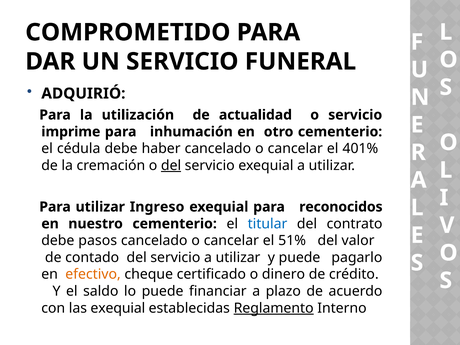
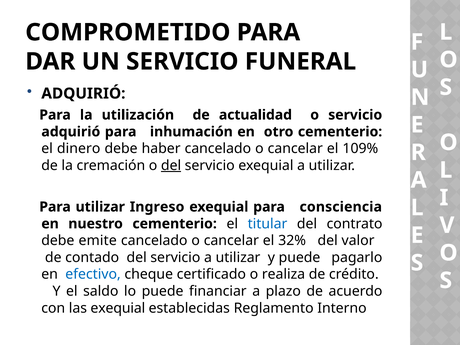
imprime: imprime -> adquirió (71, 132)
cédula: cédula -> dinero (79, 149)
401%: 401% -> 109% (360, 149)
reconocidos: reconocidos -> consciencia (341, 207)
pasos: pasos -> emite (98, 241)
51%: 51% -> 32% (292, 241)
efectivo colour: orange -> blue (93, 274)
dinero: dinero -> realiza (283, 274)
Reglamento underline: present -> none (274, 308)
